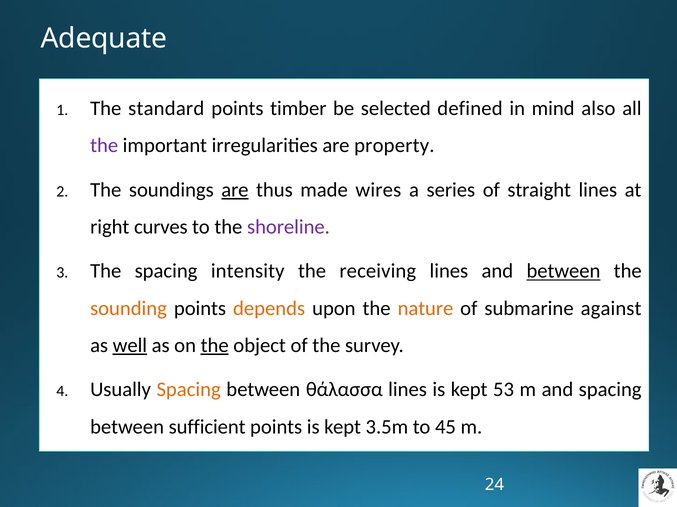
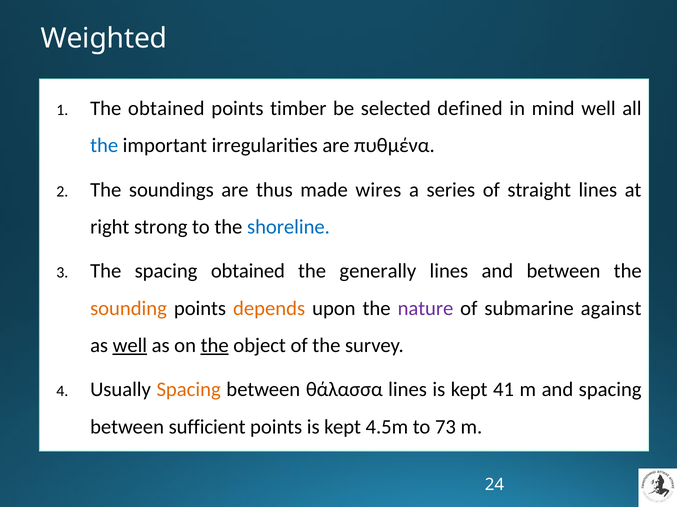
Adequate: Adequate -> Weighted (104, 39)
The standard: standard -> obtained (166, 109)
mind also: also -> well (598, 109)
the colour: purple -> blue (104, 146)
property: property -> πυθμένα (394, 146)
are underline: present -> none (235, 190)
curves: curves -> strong (161, 227)
shoreline colour: purple -> blue (288, 227)
spacing intensity: intensity -> obtained (248, 272)
receiving: receiving -> generally (378, 272)
between underline: present -> none (563, 272)
nature colour: orange -> purple (425, 309)
53: 53 -> 41 (504, 390)
3.5m: 3.5m -> 4.5m (387, 427)
45: 45 -> 73 (445, 427)
